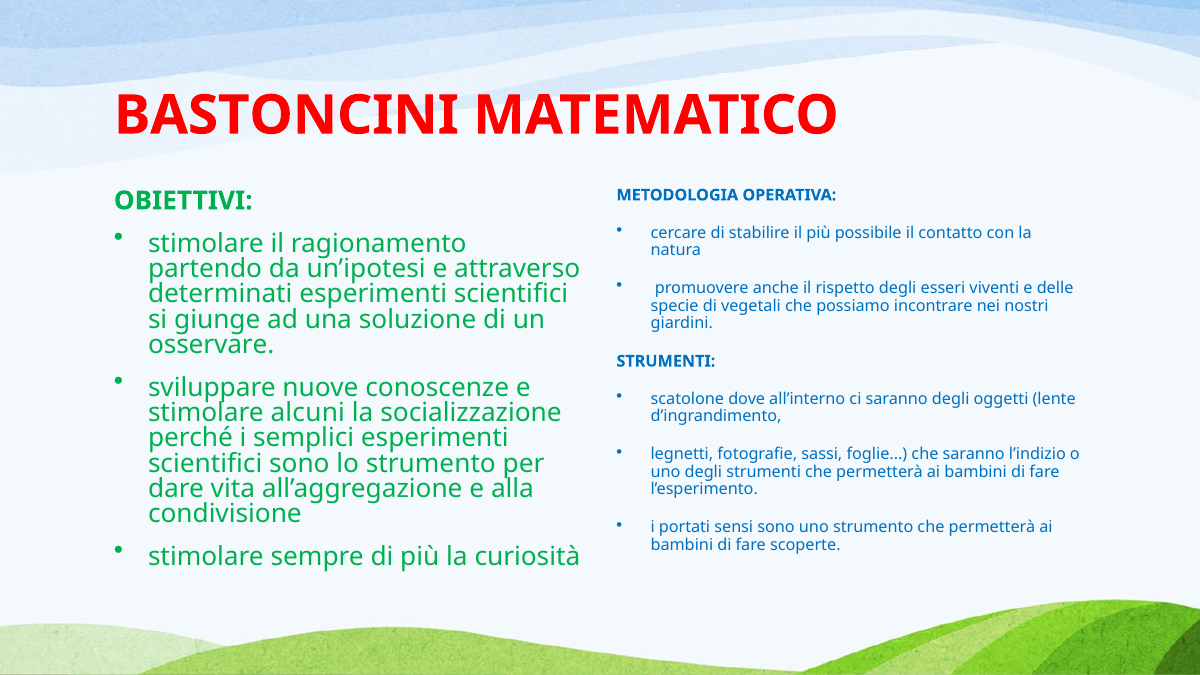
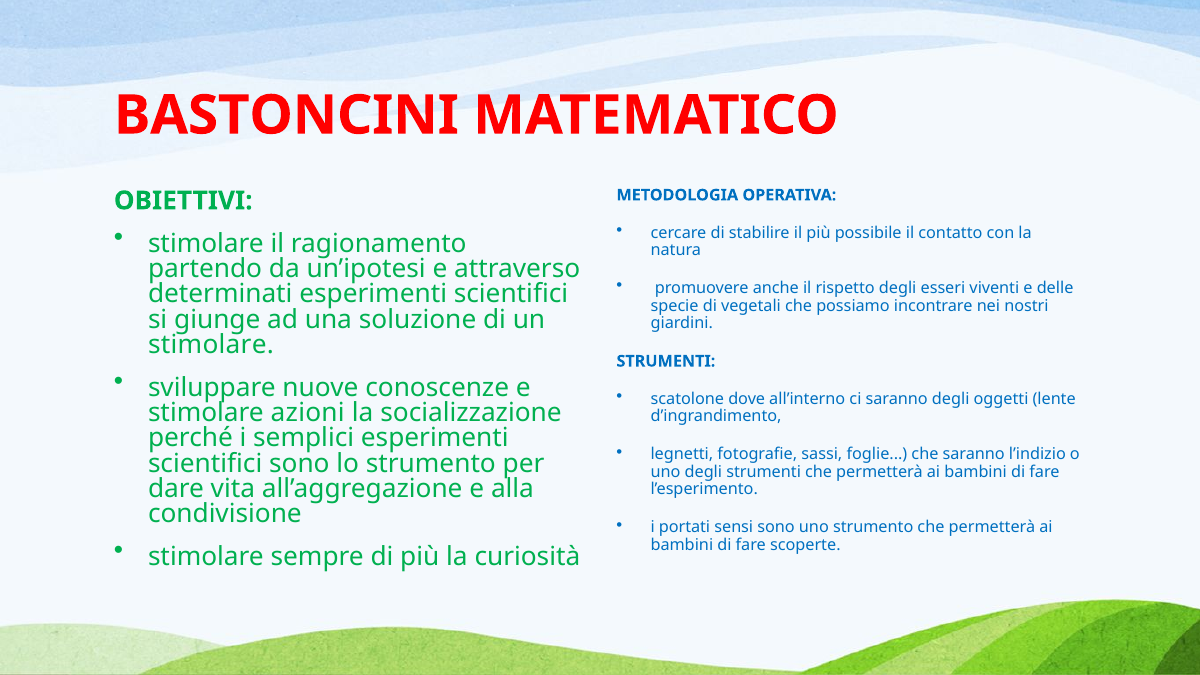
osservare: osservare -> stimolare (211, 345)
alcuni: alcuni -> azioni (308, 413)
